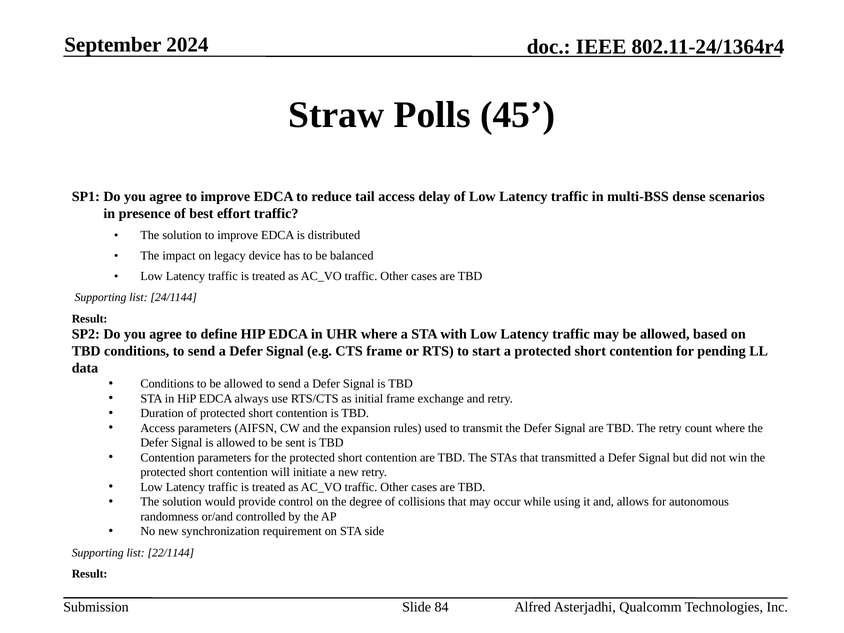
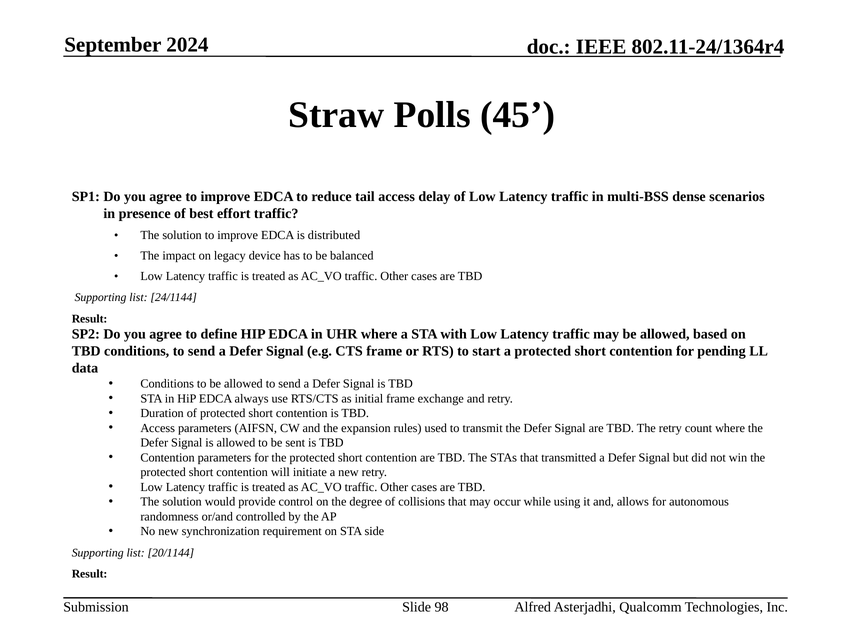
22/1144: 22/1144 -> 20/1144 (171, 553)
84: 84 -> 98 (442, 607)
